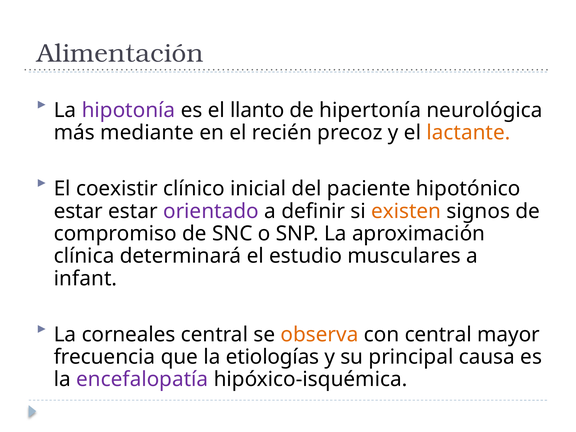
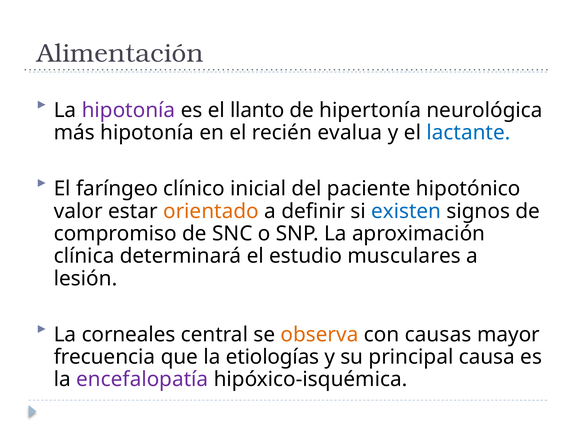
más mediante: mediante -> hipotonía (147, 133)
precoz: precoz -> evalua (350, 133)
lactante colour: orange -> blue (468, 133)
coexistir: coexistir -> faríngeo (117, 189)
estar: estar -> valor (78, 211)
orientado colour: purple -> orange (211, 211)
existen colour: orange -> blue (406, 211)
infant: infant -> lesión (86, 279)
con central: central -> causas (438, 335)
